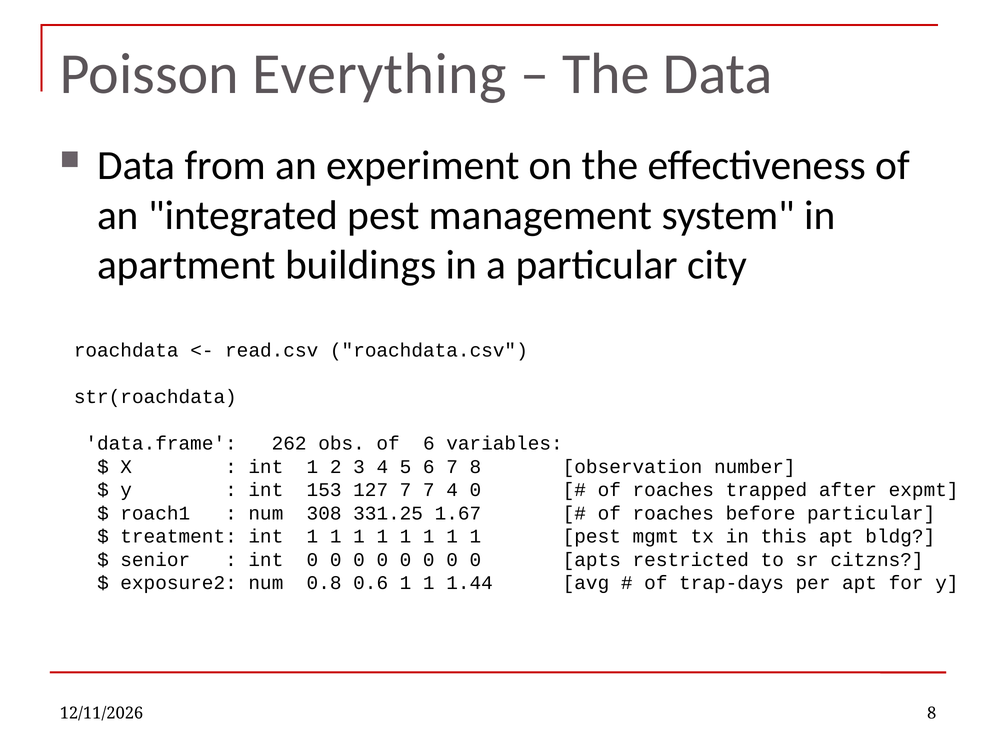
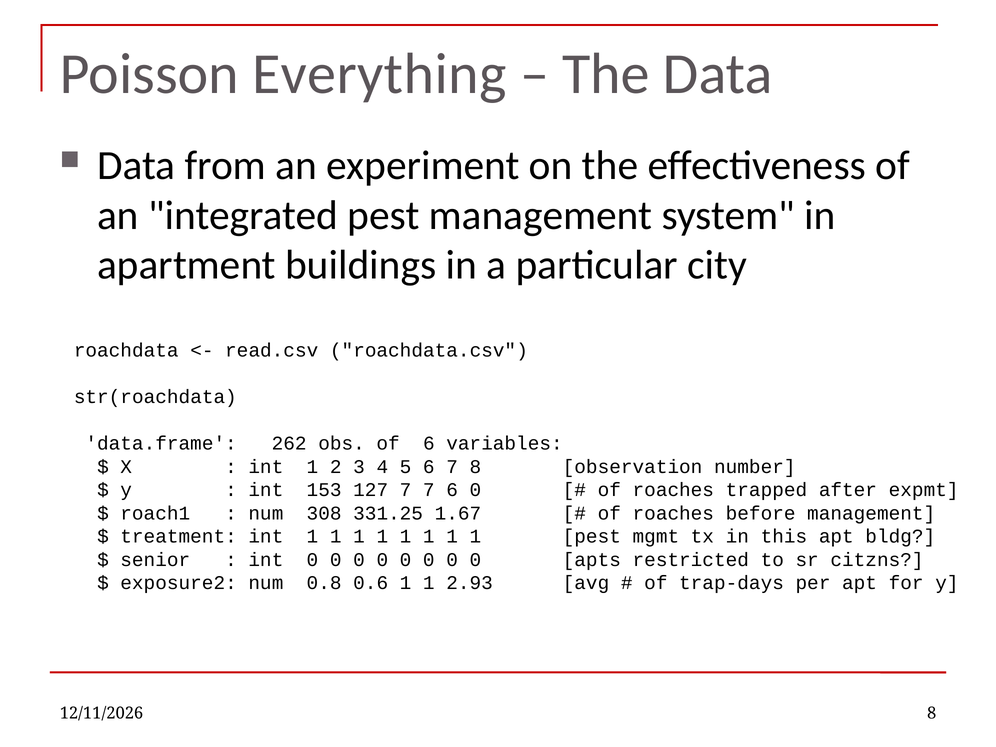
7 4: 4 -> 6 (452, 490)
before particular: particular -> management (871, 513)
1.44: 1.44 -> 2.93 (470, 583)
